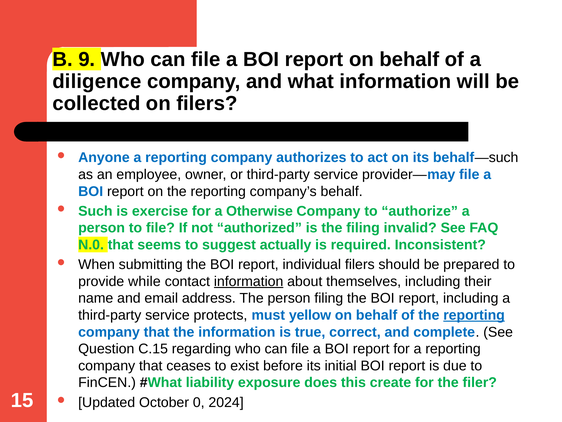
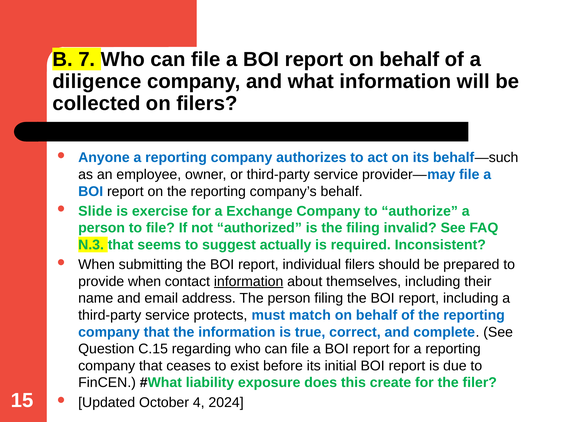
9: 9 -> 7 (87, 59)
Such: Such -> Slide (95, 211)
Otherwise: Otherwise -> Exchange (259, 211)
N.0: N.0 -> N.3 (91, 245)
provide while: while -> when (145, 281)
yellow: yellow -> match (310, 315)
reporting underline: present -> none (474, 315)
0: 0 -> 4 (199, 402)
